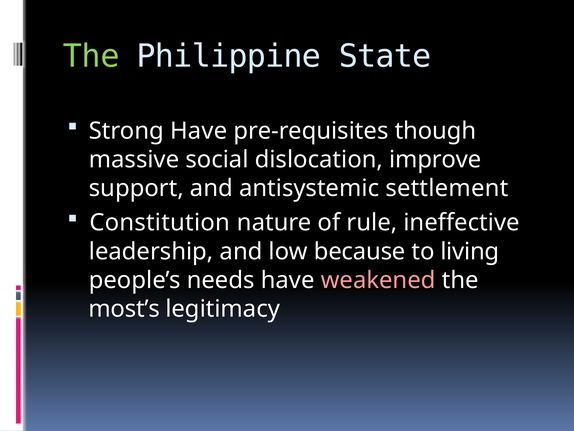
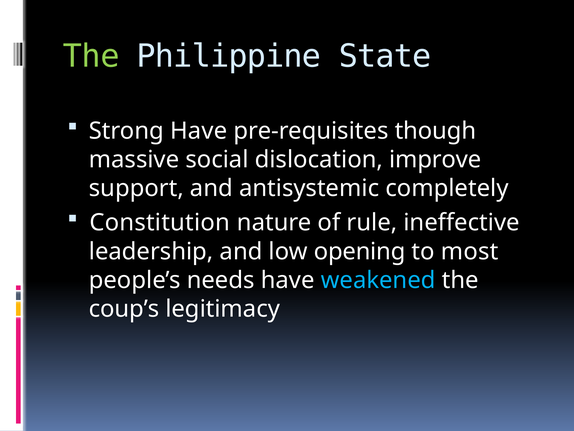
settlement: settlement -> completely (447, 188)
because: because -> opening (360, 251)
living: living -> most (470, 251)
weakened colour: pink -> light blue (378, 280)
most’s: most’s -> coup’s (124, 309)
